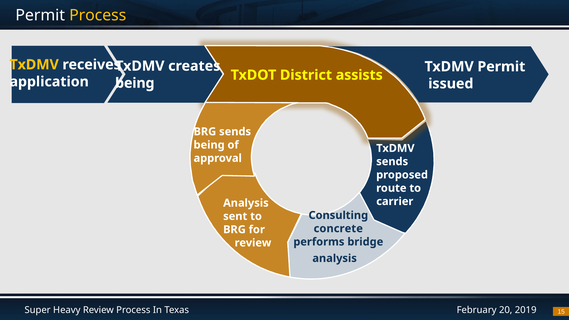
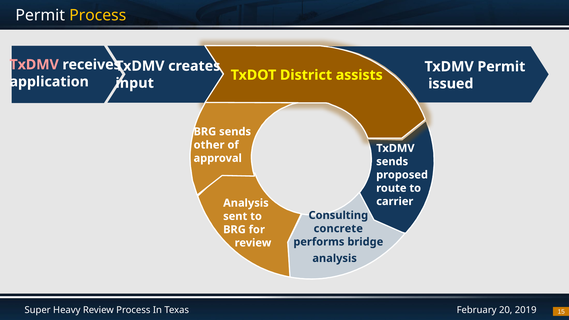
TxDMV colour: yellow -> pink (34, 65)
being: being -> input (135, 83)
being: being -> other (209, 145)
